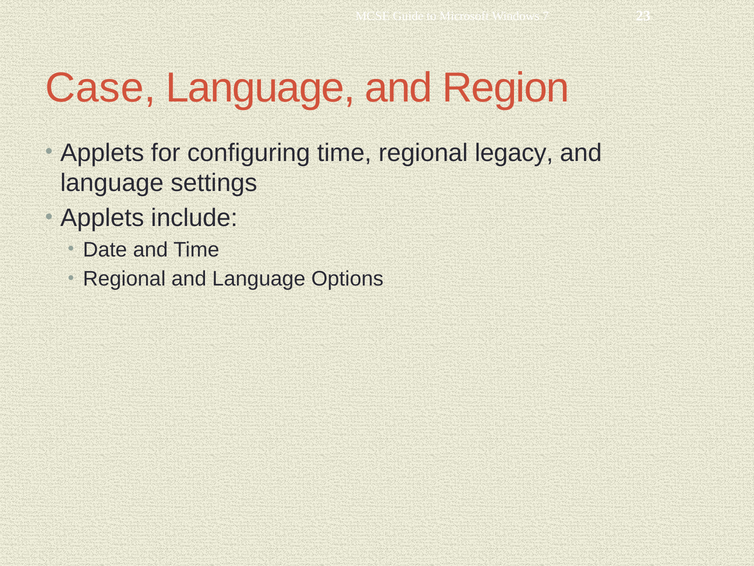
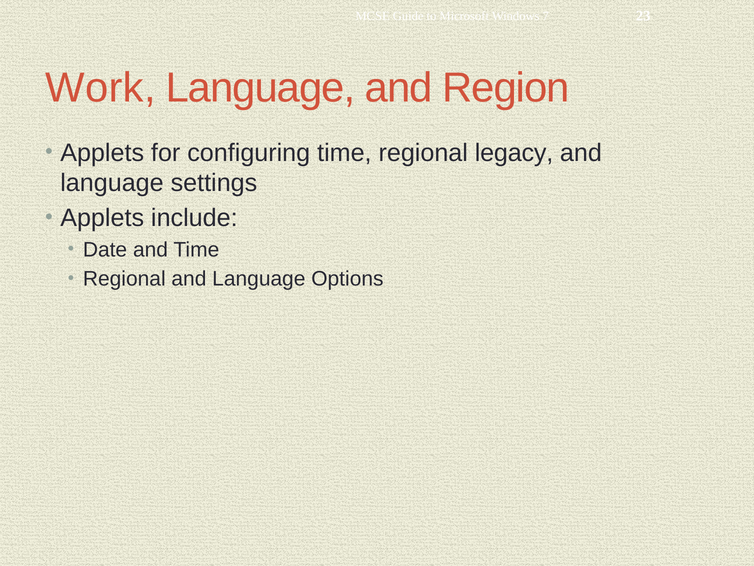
Case: Case -> Work (101, 88)
